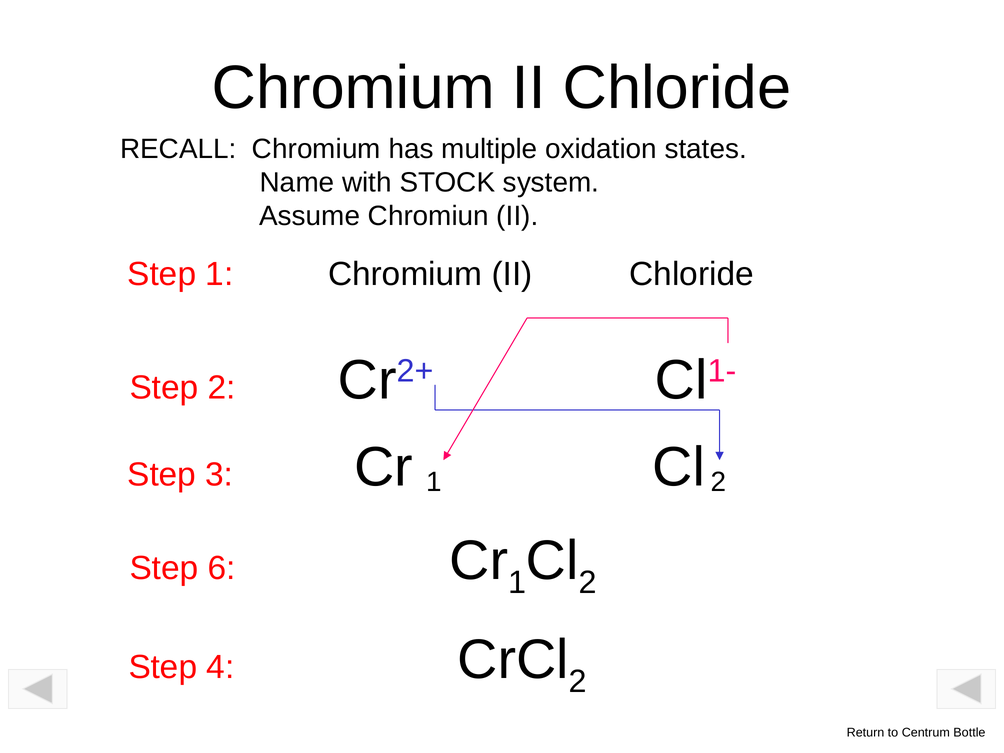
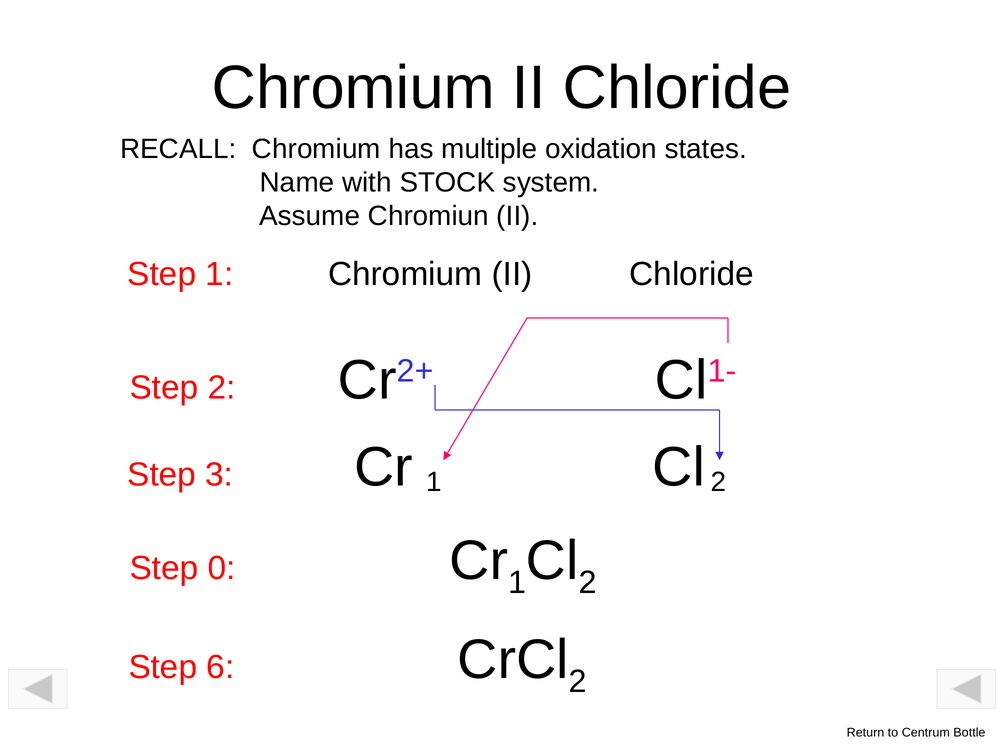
6: 6 -> 0 (222, 568)
4: 4 -> 6 (220, 667)
